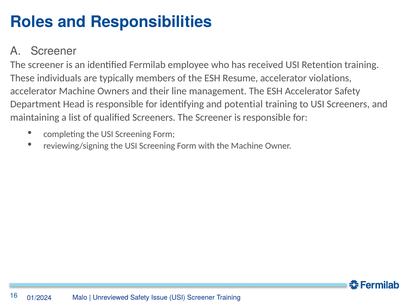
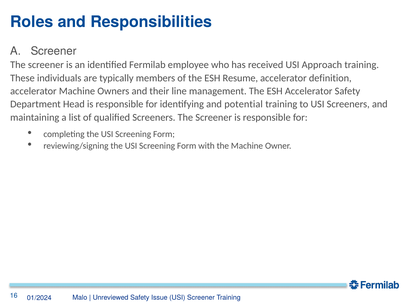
Retention: Retention -> Approach (322, 65)
violations: violations -> definition (330, 78)
